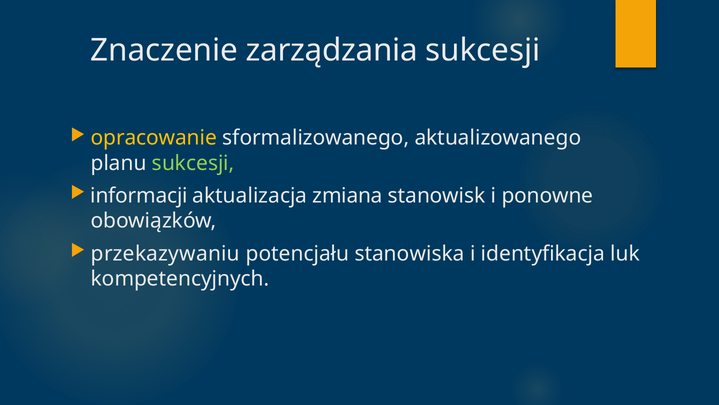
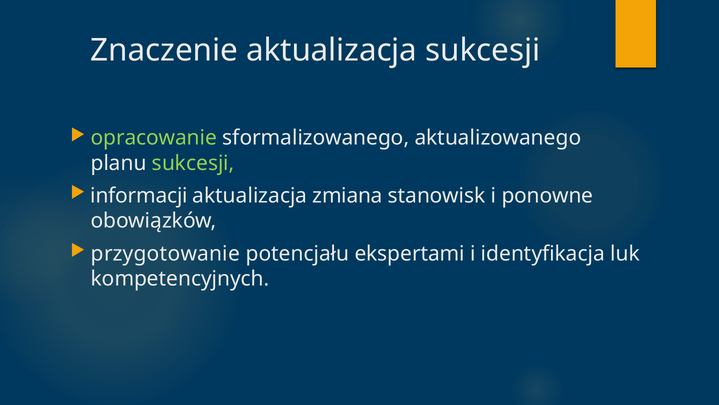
Znaczenie zarządzania: zarządzania -> aktualizacja (332, 50)
opracowanie colour: yellow -> light green (154, 138)
przekazywaniu: przekazywaniu -> przygotowanie (165, 253)
stanowiska: stanowiska -> ekspertami (410, 253)
